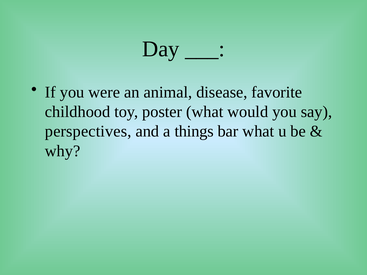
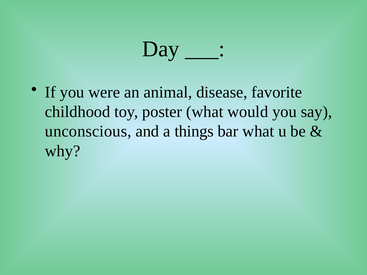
perspectives: perspectives -> unconscious (88, 131)
